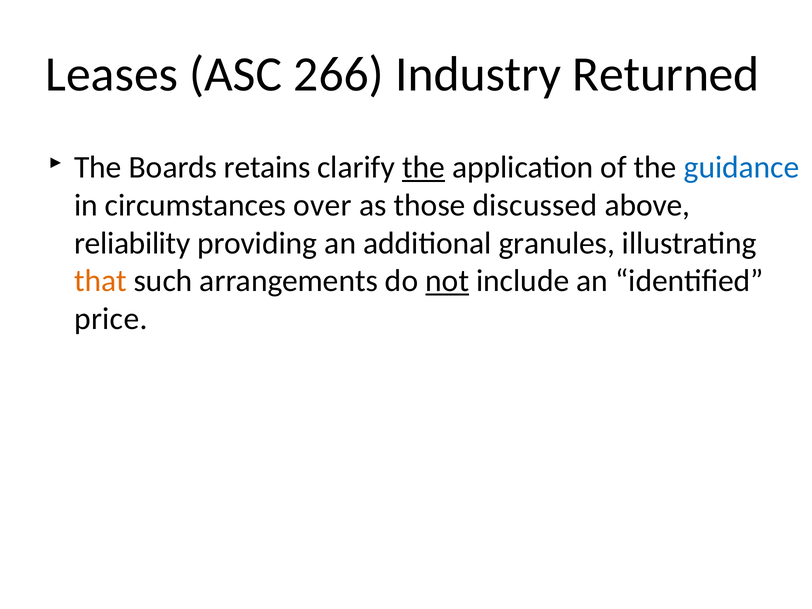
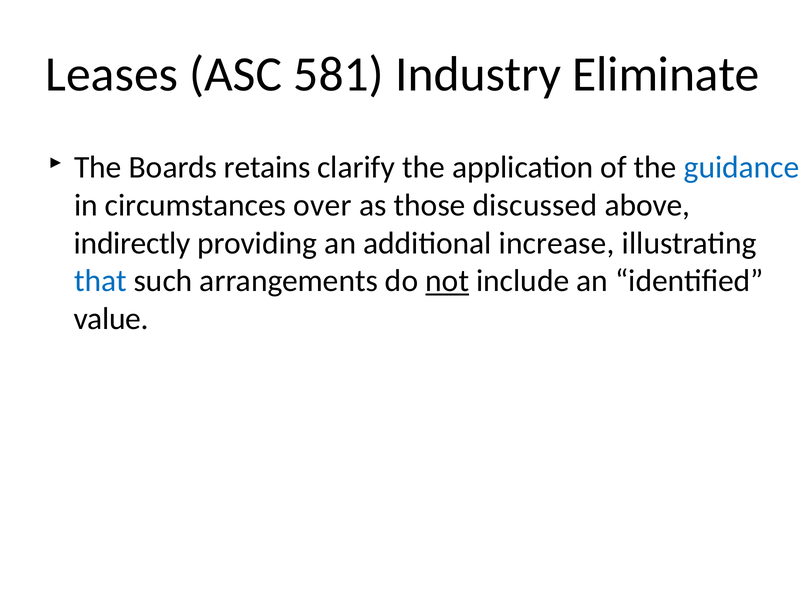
266: 266 -> 581 (339, 75)
Returned: Returned -> Eliminate (666, 75)
the underline: present -> none (424, 167)
reliability: reliability -> indirectly (132, 243)
granules: granules -> increase (557, 243)
that colour: orange -> blue (100, 281)
price: price -> value (111, 319)
